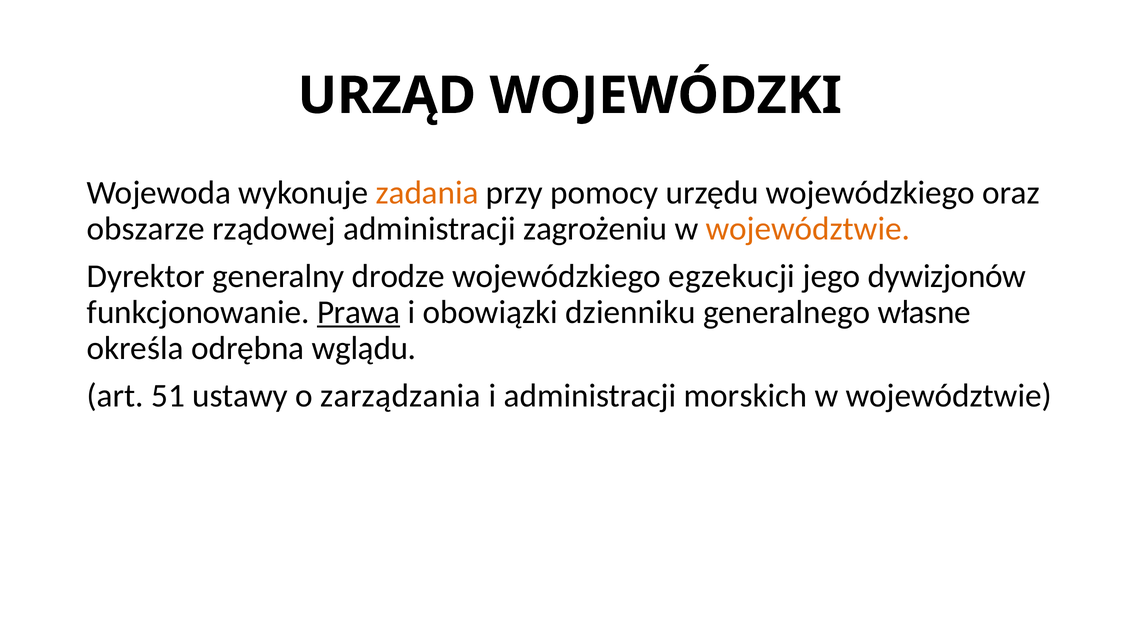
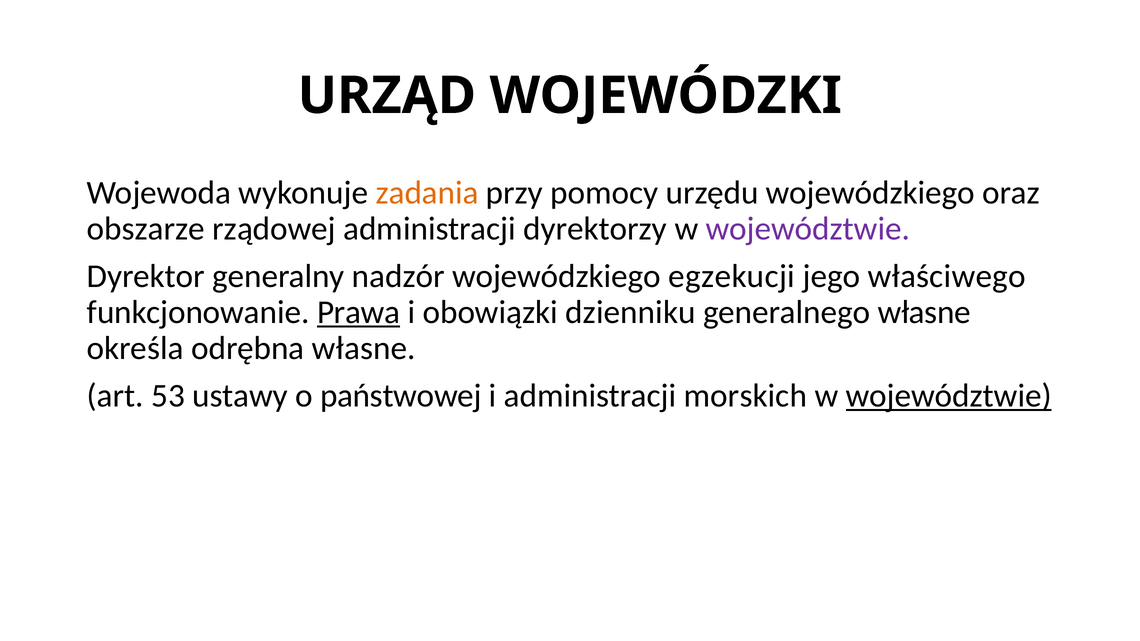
zagrożeniu: zagrożeniu -> dyrektorzy (595, 229)
województwie colour: orange -> purple (808, 229)
drodze: drodze -> nadzór (398, 276)
dywizjonów: dywizjonów -> właściwego (947, 276)
odrębna wglądu: wglądu -> własne (364, 348)
51: 51 -> 53 (168, 396)
zarządzania: zarządzania -> państwowej (401, 396)
województwie underline: none -> present (949, 396)
